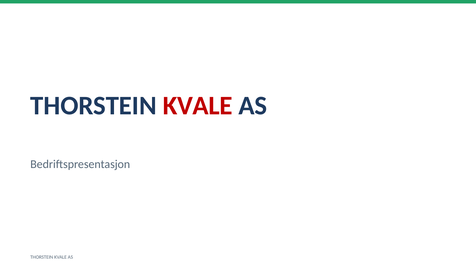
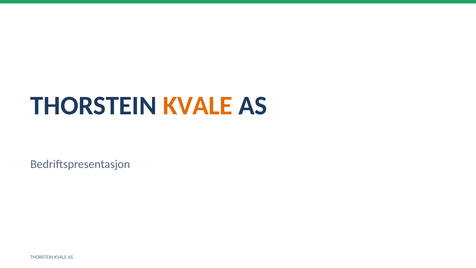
KVALE colour: red -> orange (198, 106)
